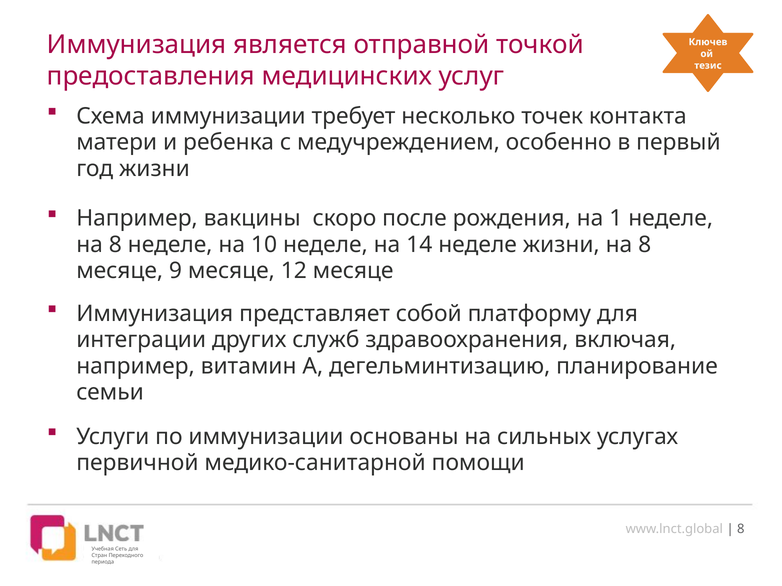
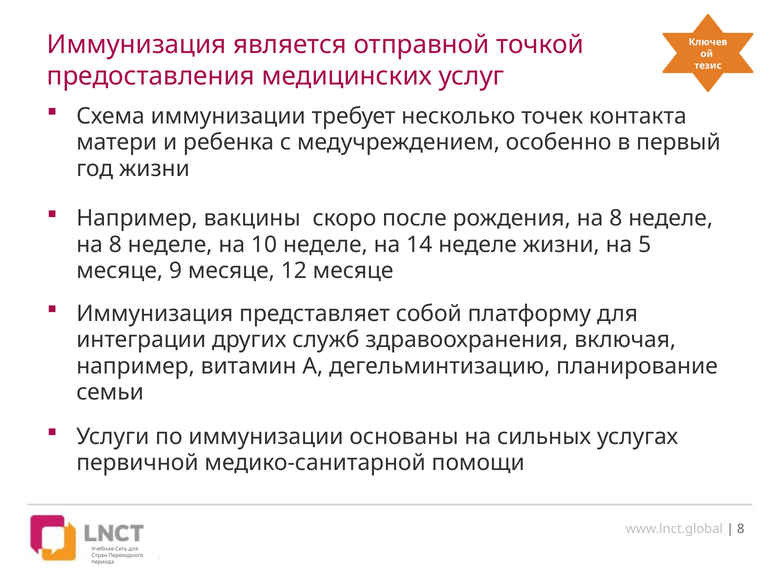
рождения на 1: 1 -> 8 (616, 219)
жизни на 8: 8 -> 5 (645, 245)
